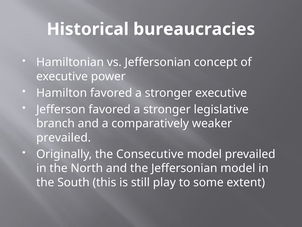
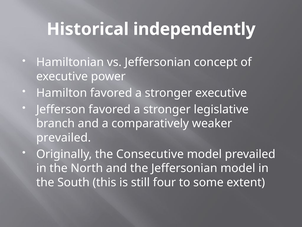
bureaucracies: bureaucracies -> independently (194, 29)
play: play -> four (164, 182)
